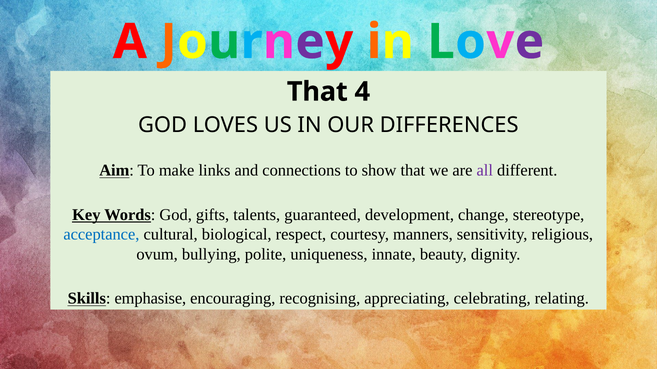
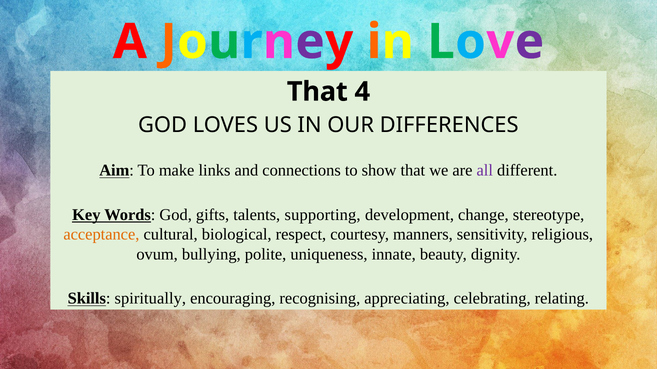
guaranteed: guaranteed -> supporting (323, 215)
acceptance colour: blue -> orange (101, 235)
emphasise: emphasise -> spiritually (150, 299)
